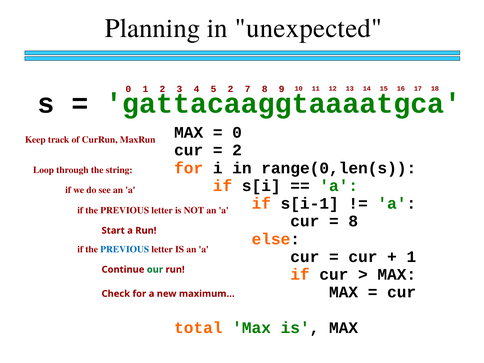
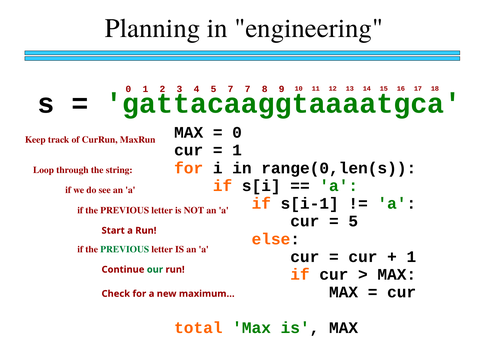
unexpected: unexpected -> engineering (309, 28)
5 2: 2 -> 7 (231, 89)
2: 2 -> 1 (237, 150)
8: 8 -> 5 (353, 221)
PREVIOUS colour: blue -> green (125, 249)
